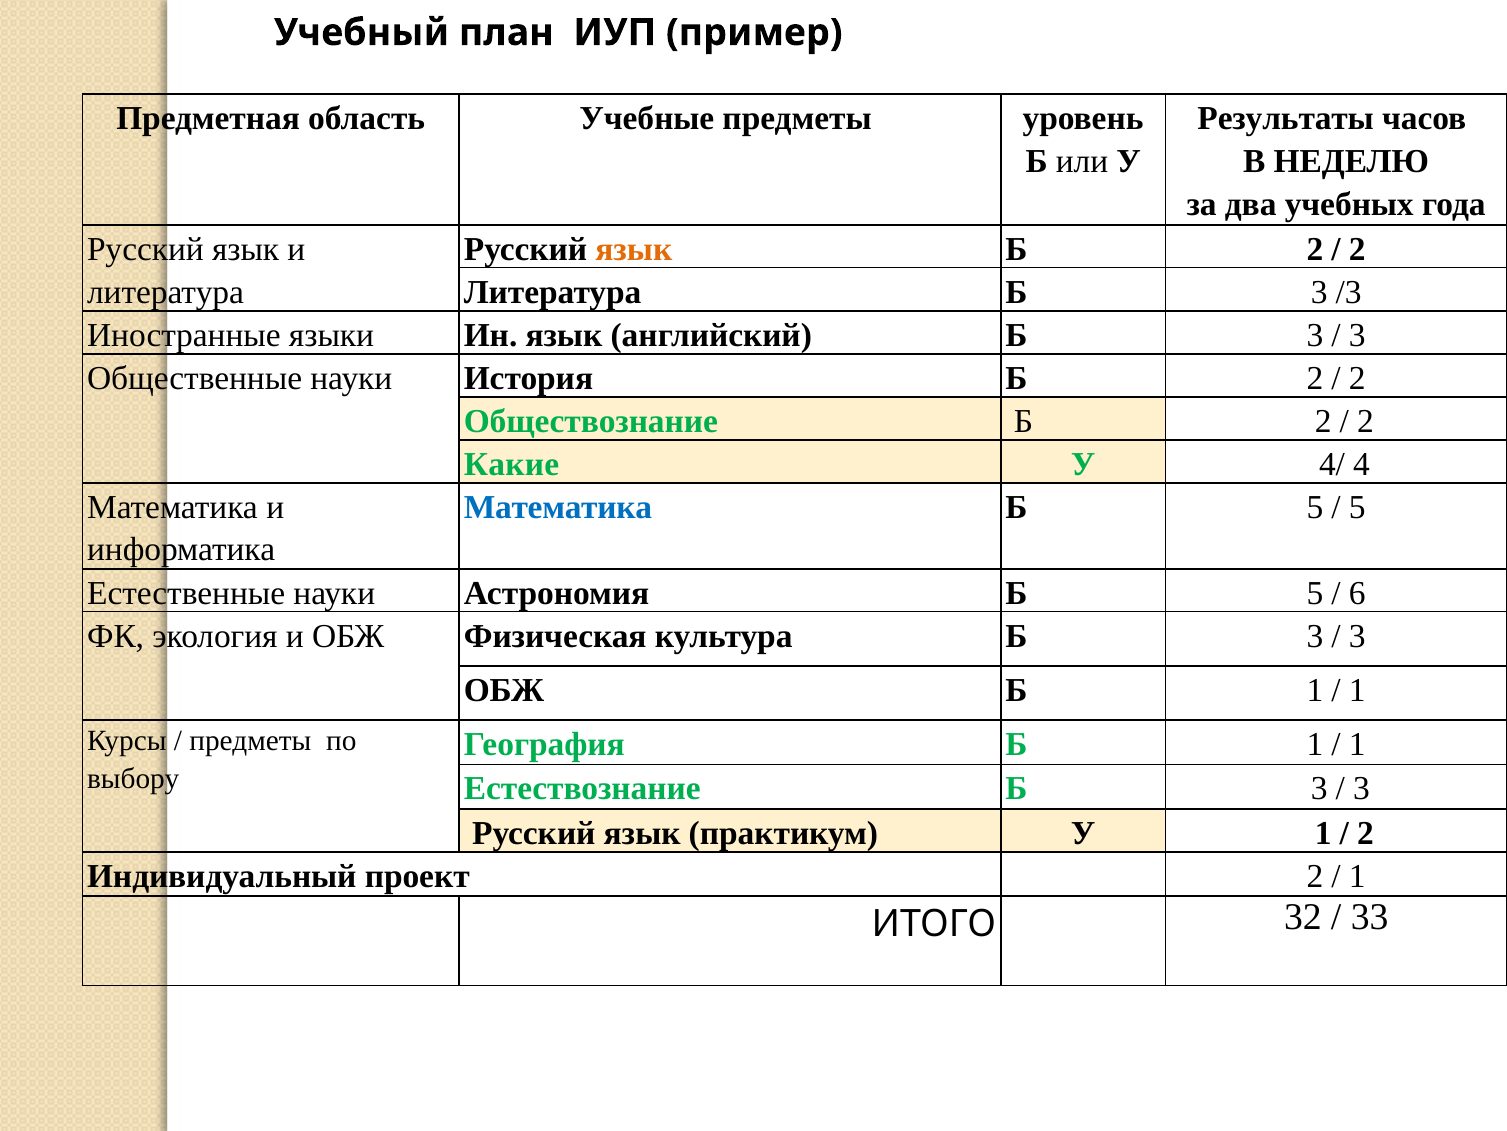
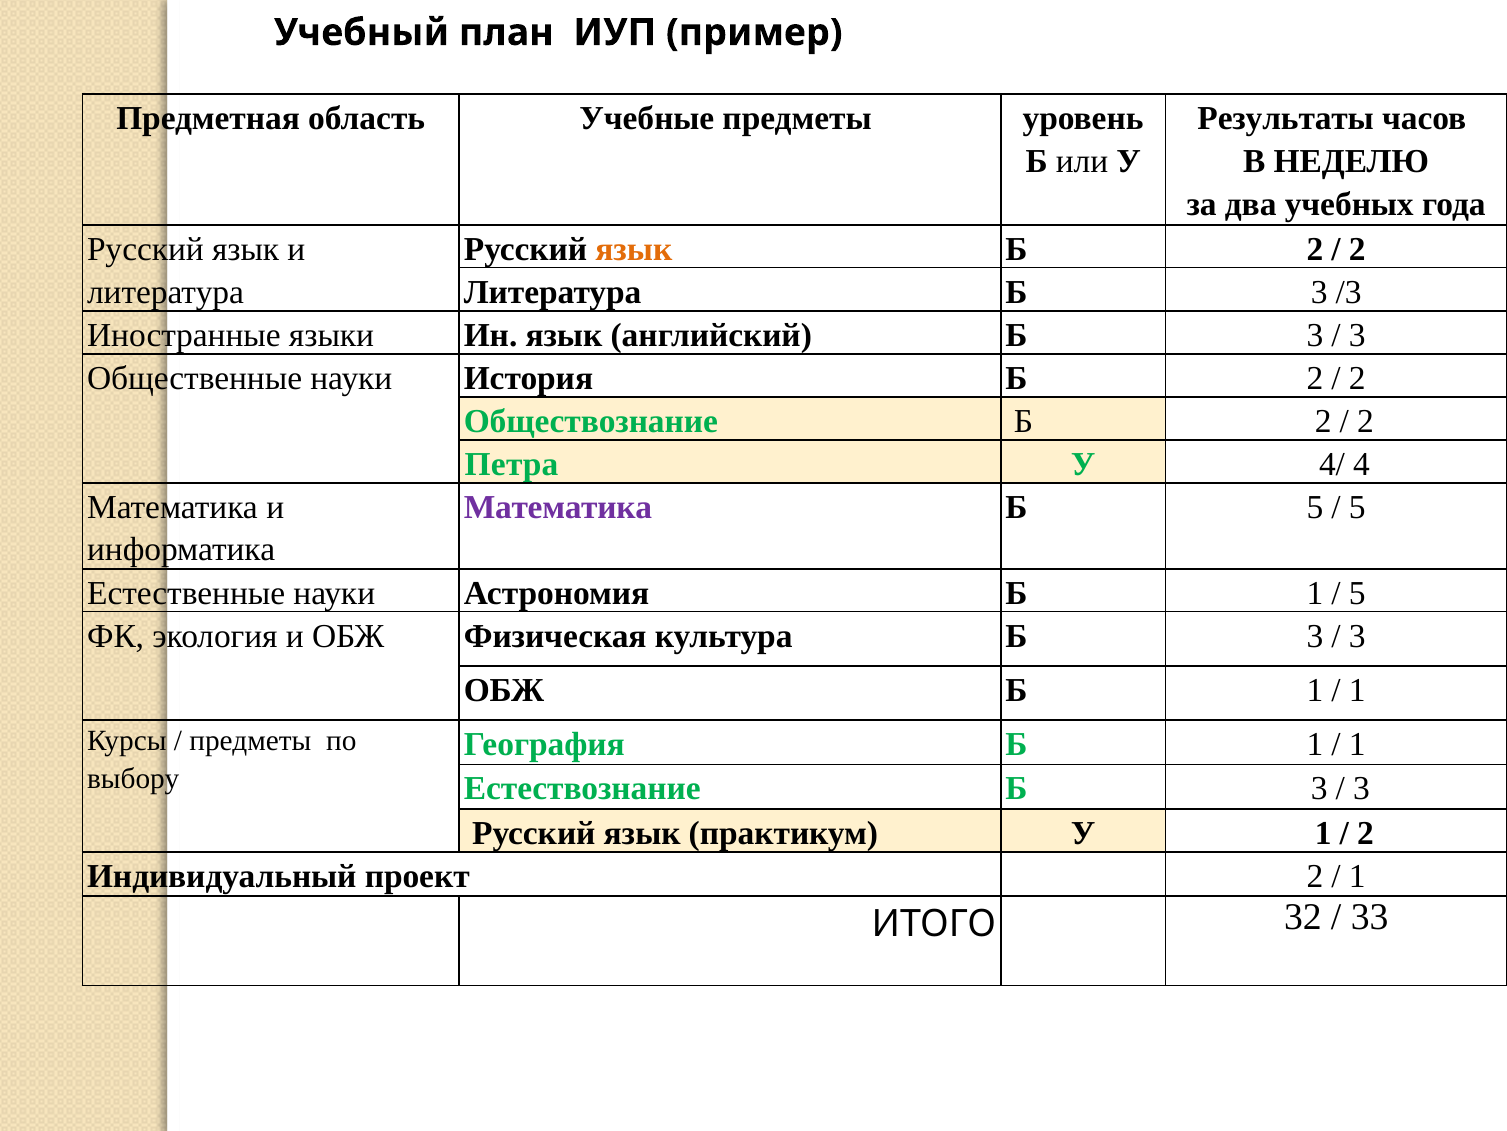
Какие: Какие -> Петра (511, 464)
Математика colour: blue -> purple (558, 507)
Астрономия Б 5: 5 -> 1 (1315, 593)
6: 6 -> 5 (1357, 593)
